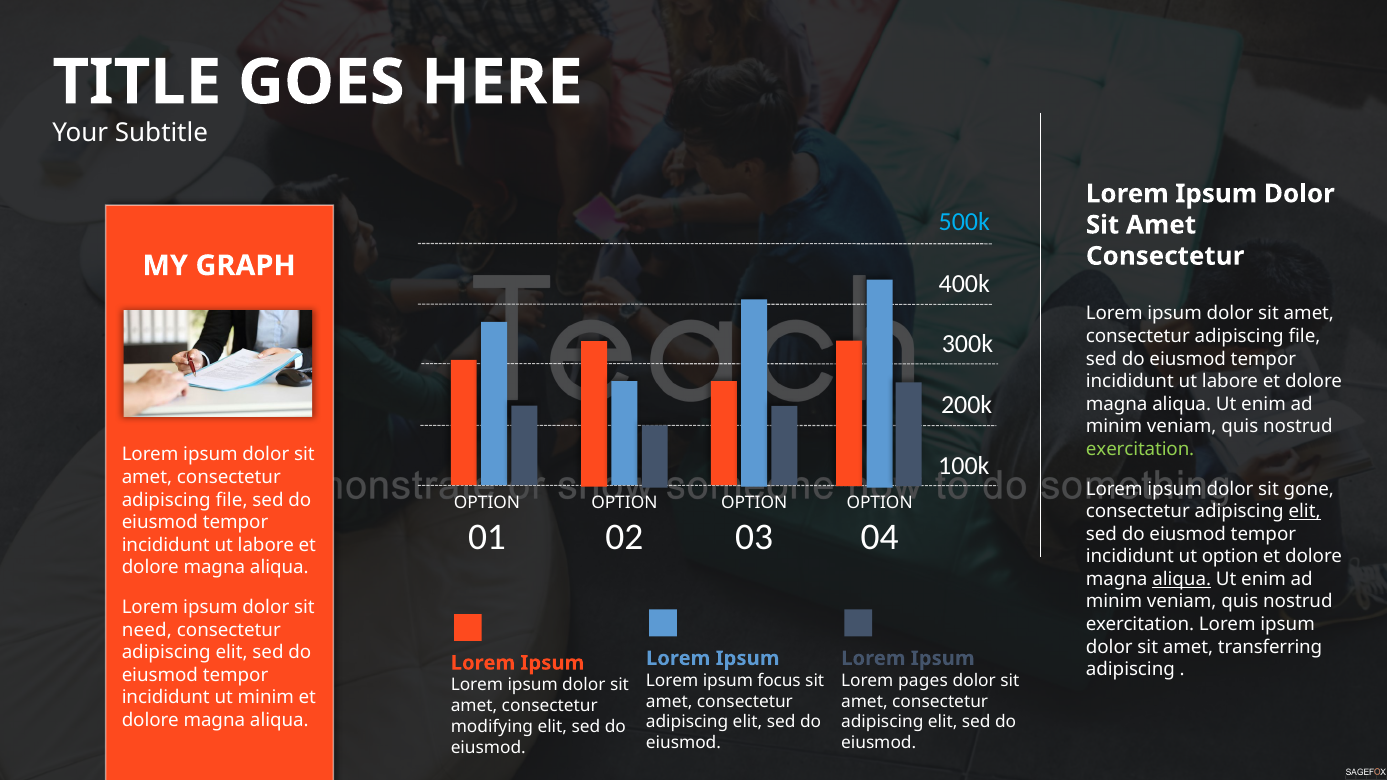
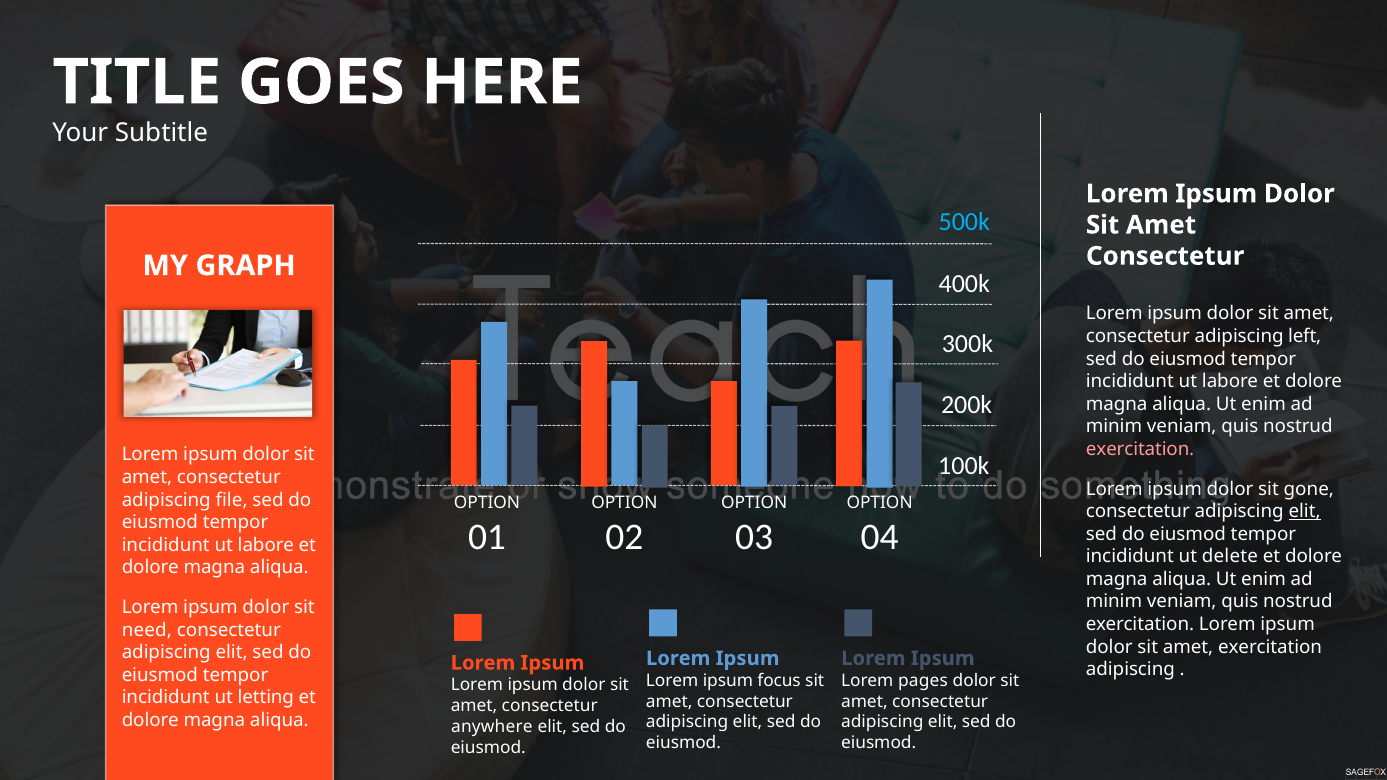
file: file -> left (1305, 336)
exercitation colour: light green -> pink (1140, 449)
ut option: option -> delete (1230, 557)
aliqua underline: present -> none (1182, 579)
amet transferring: transferring -> exercitation (1270, 647)
ut minim: minim -> letting (266, 698)
modifying: modifying -> anywhere (492, 727)
